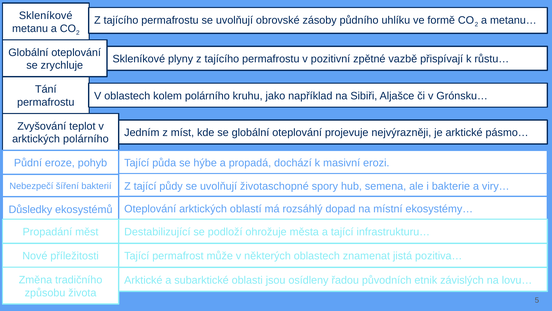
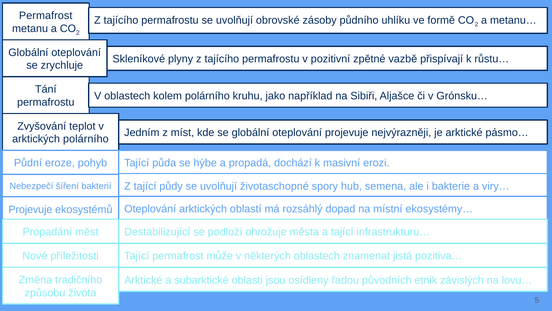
Skleníkové: Skleníkové -> Permafrost (46, 16)
Důsledky: Důsledky -> Projevuje (30, 209)
